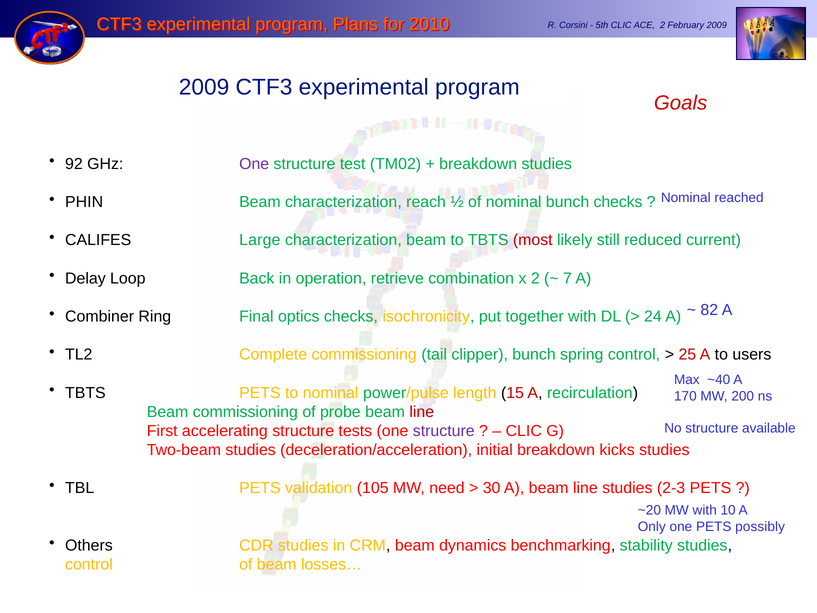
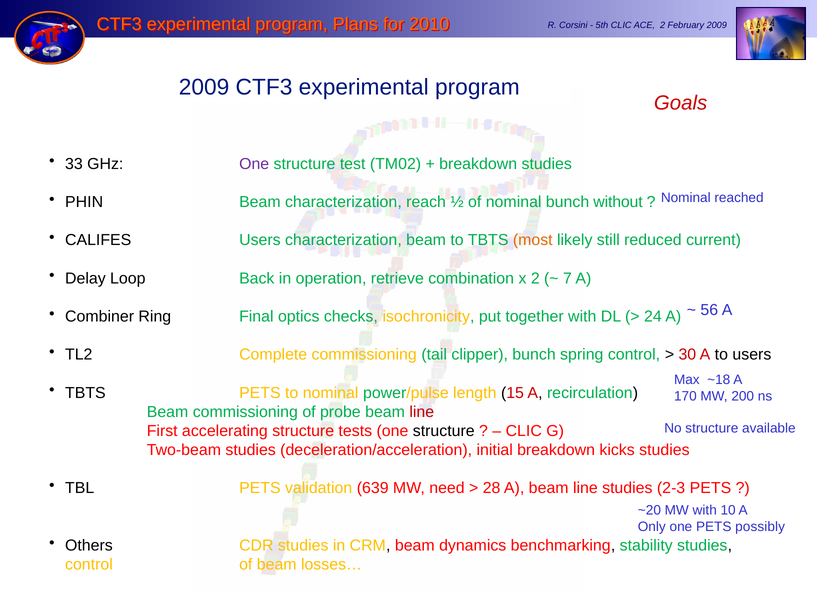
92: 92 -> 33 (74, 164)
bunch checks: checks -> without (618, 202)
CALIFES Large: Large -> Users (260, 240)
most colour: red -> orange (533, 240)
82: 82 -> 56 (709, 310)
25: 25 -> 30 (687, 354)
~40: ~40 -> ~18 (719, 380)
structure colour: purple -> black (444, 431)
105: 105 -> 639 (373, 488)
30: 30 -> 28 (492, 488)
